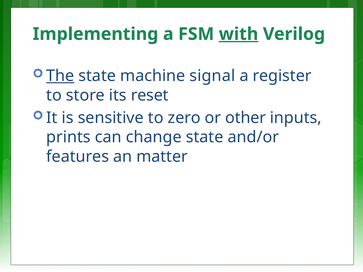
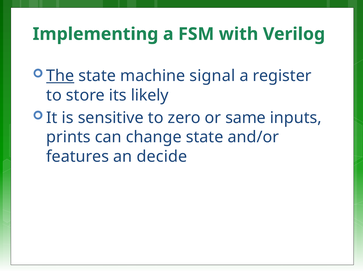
with underline: present -> none (239, 34)
reset: reset -> likely (150, 95)
other: other -> same (246, 118)
matter: matter -> decide (162, 157)
